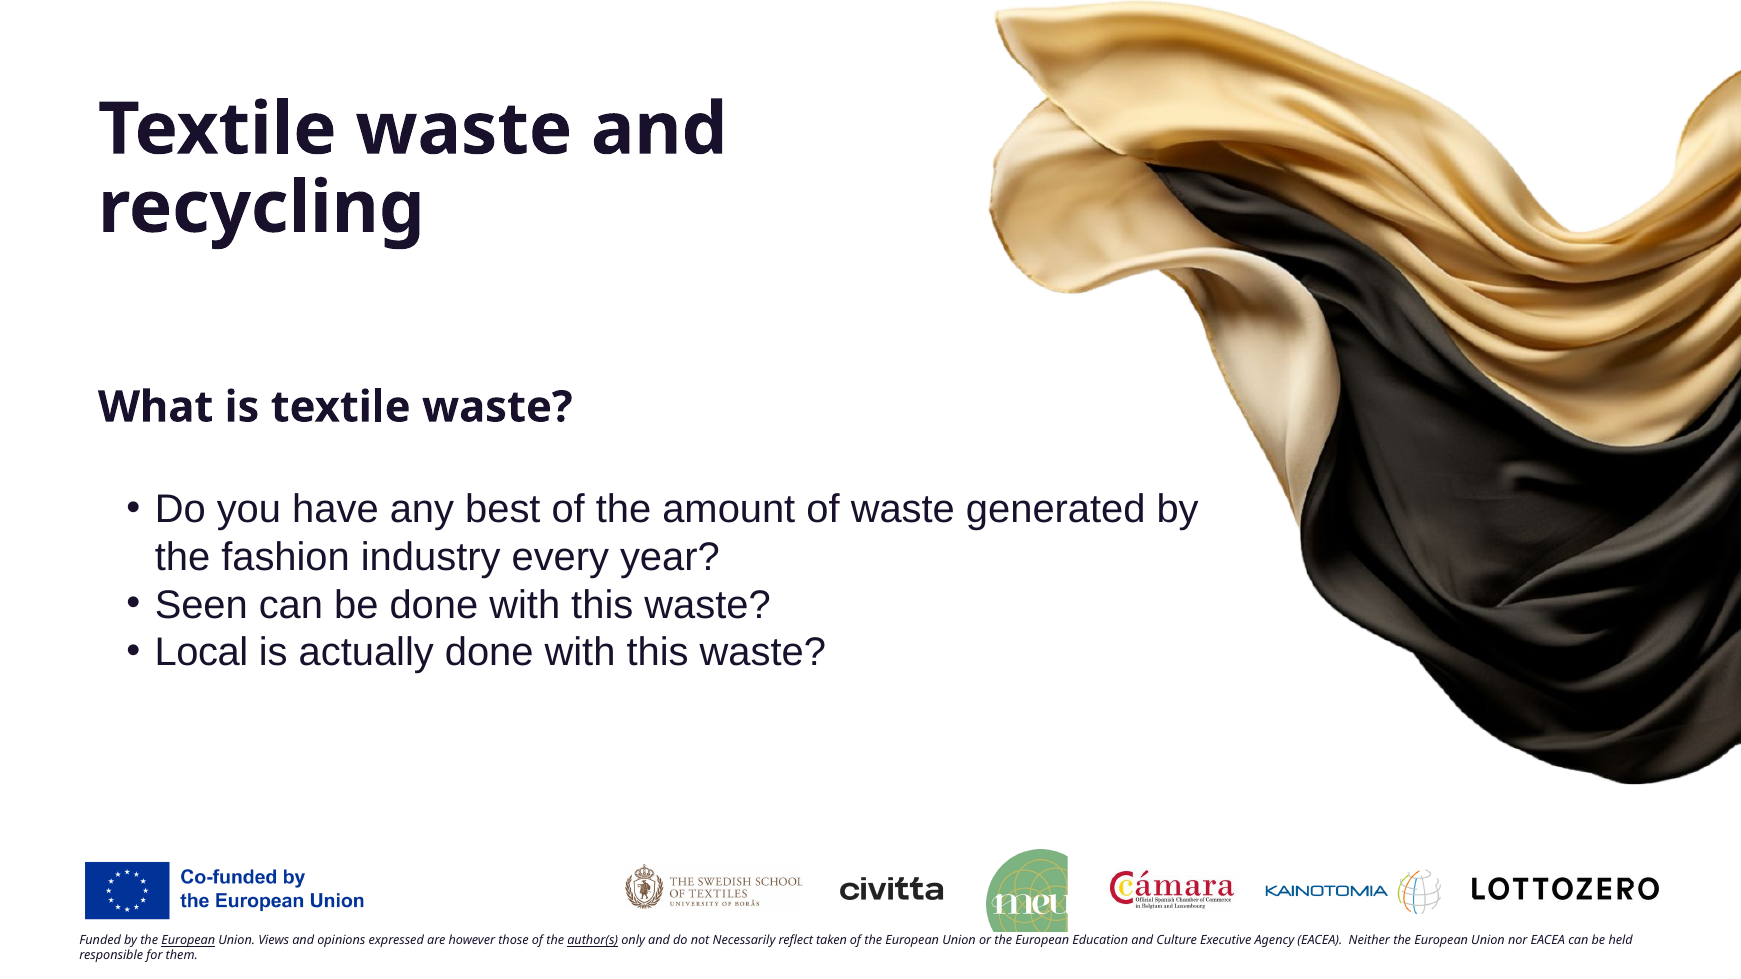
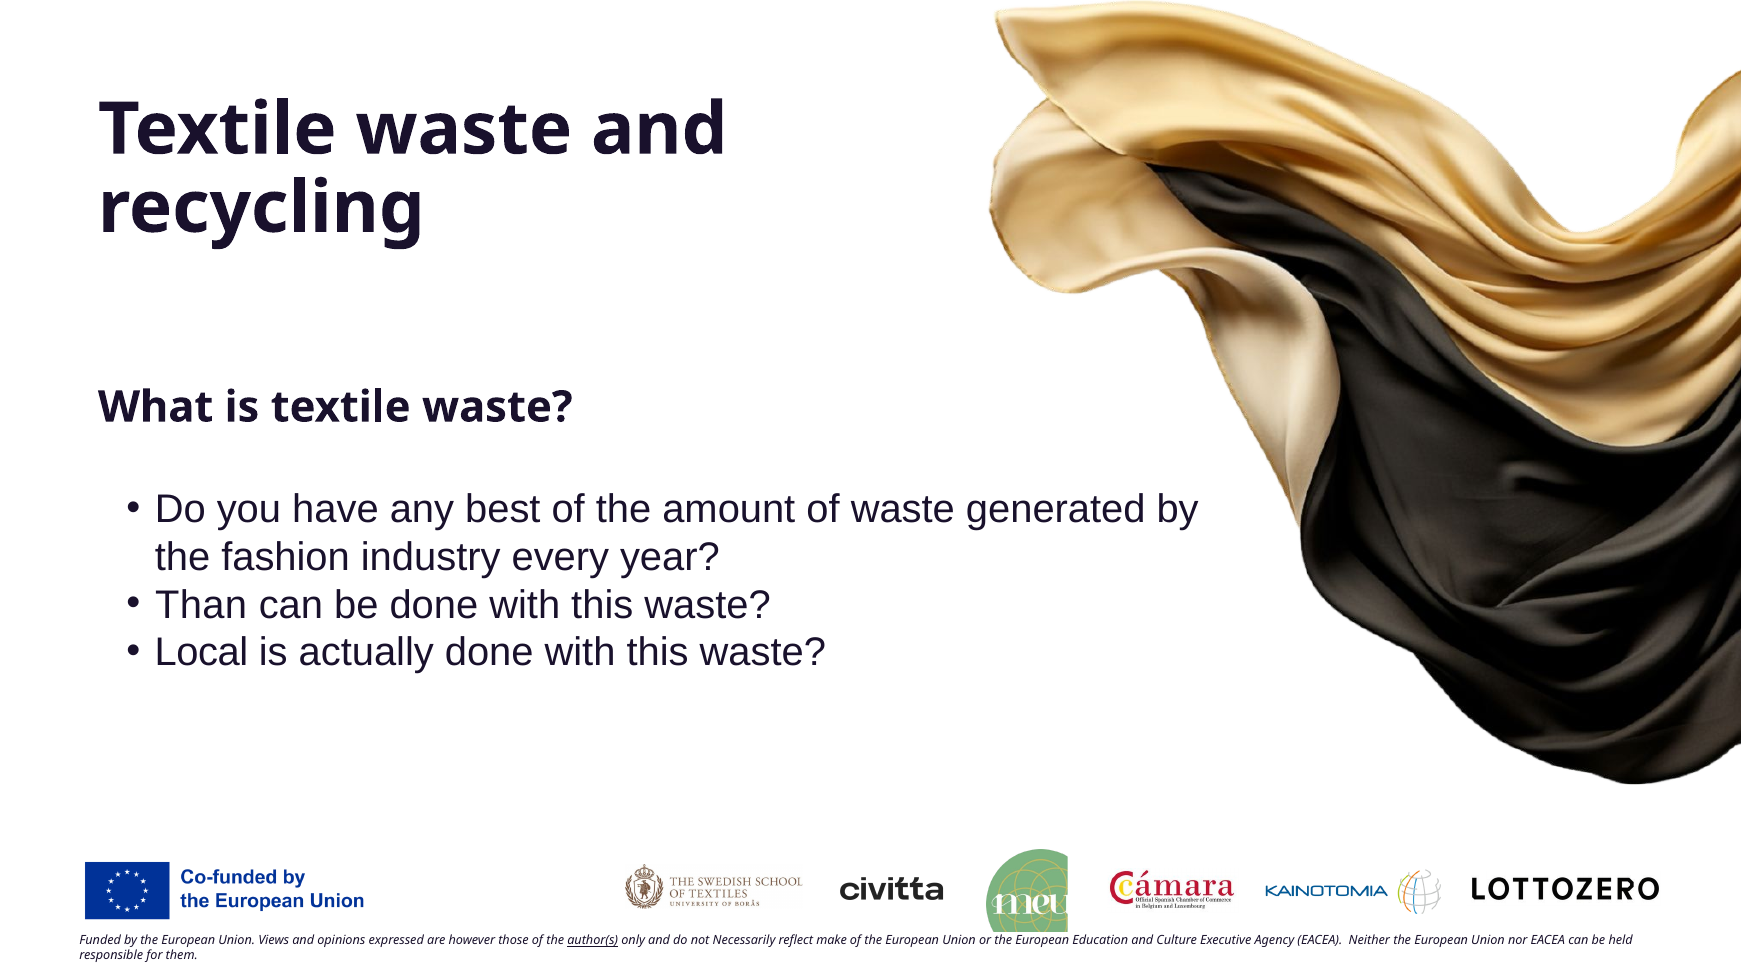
Seen: Seen -> Than (201, 605)
European underline: present -> none (188, 941)
taken: taken -> make (832, 941)
